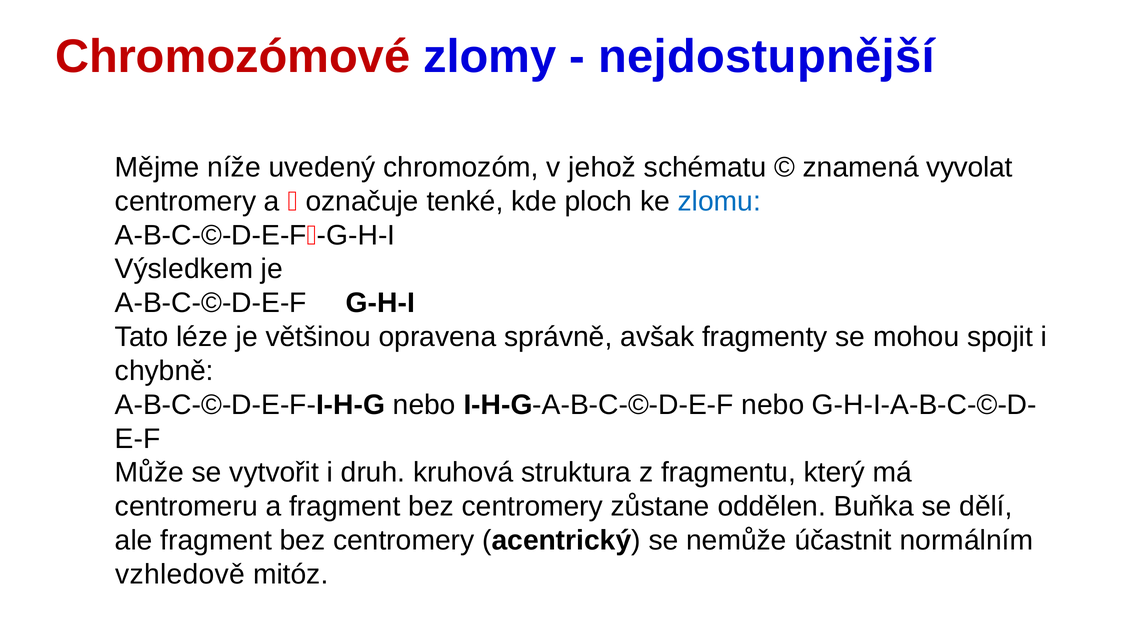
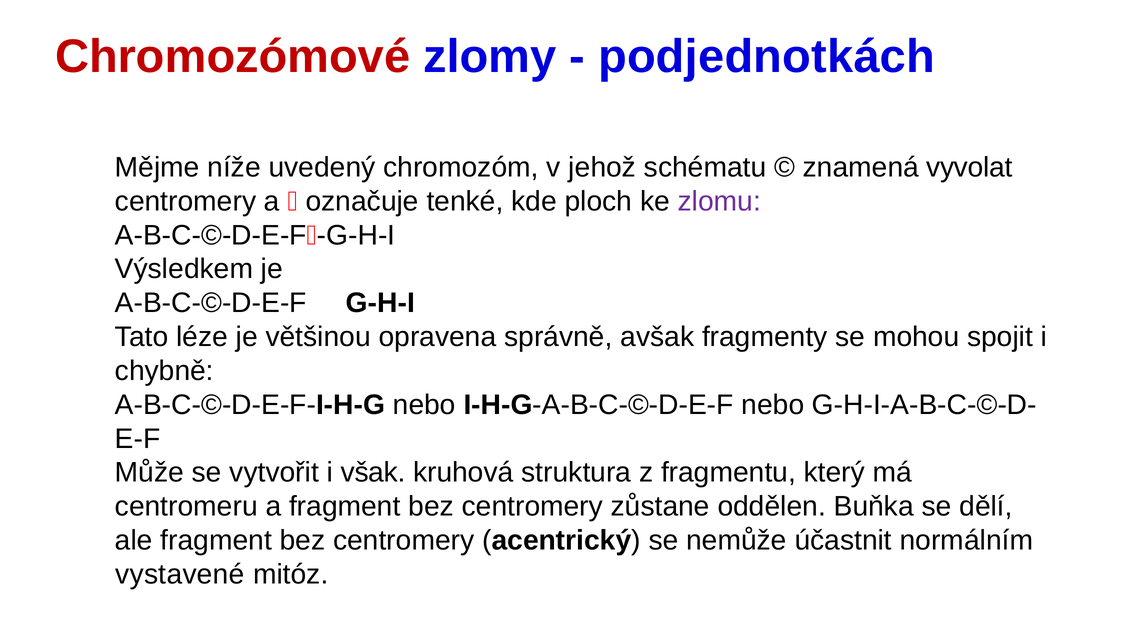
nejdostupnější: nejdostupnější -> podjednotkách (767, 57)
zlomu colour: blue -> purple (719, 201)
druh: druh -> však (373, 472)
vzhledově: vzhledově -> vystavené (180, 574)
